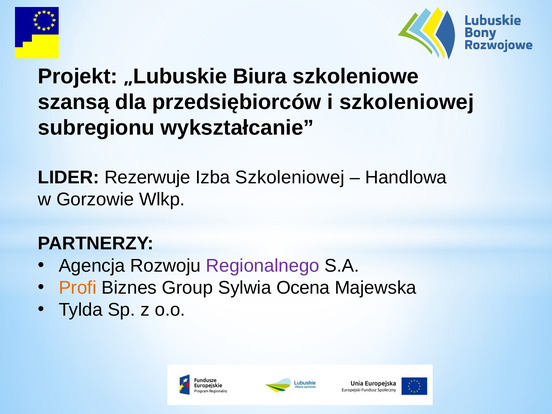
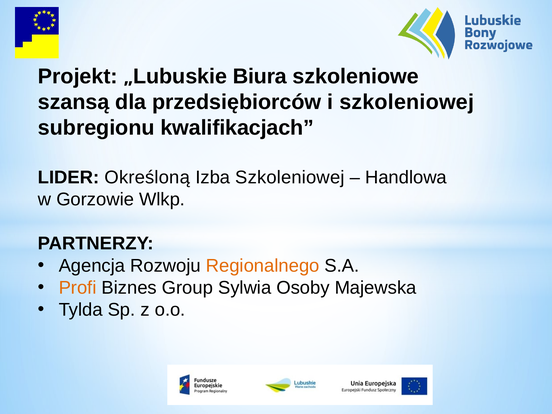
wykształcanie: wykształcanie -> kwalifikacjach (237, 128)
Rezerwuje: Rezerwuje -> Określoną (147, 177)
Regionalnego colour: purple -> orange (263, 266)
Ocena: Ocena -> Osoby (303, 288)
